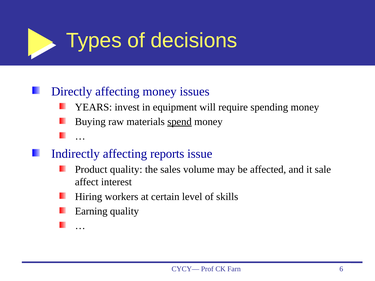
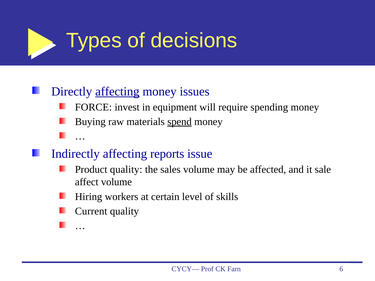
affecting underline: none -> present (117, 91)
YEARS: YEARS -> FORCE (93, 107)
affect interest: interest -> volume (116, 182)
Earning: Earning -> Current (91, 211)
